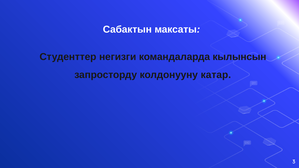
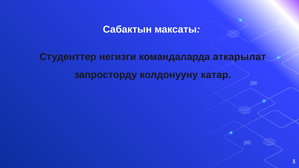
кылынсын: кылынсын -> аткарылат (239, 57)
